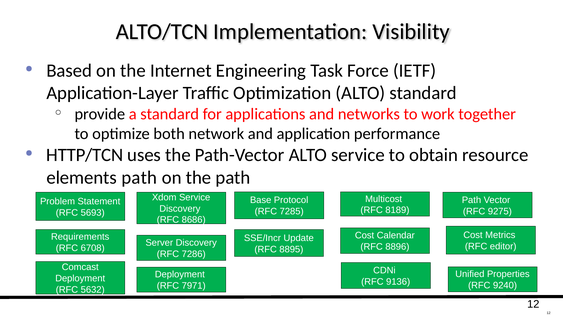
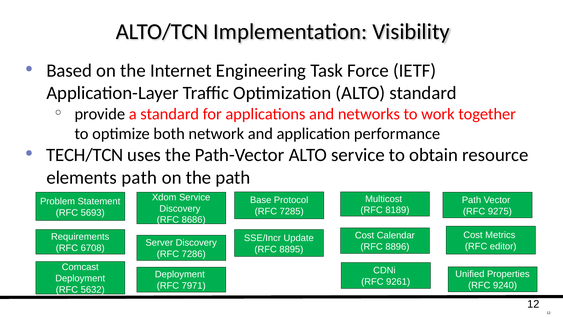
HTTP/TCN: HTTP/TCN -> TECH/TCN (85, 155)
9136: 9136 -> 9261 (398, 281)
